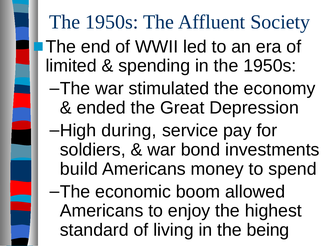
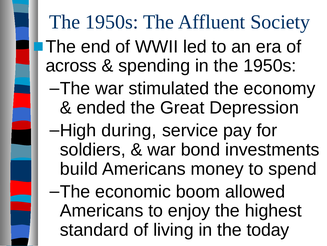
limited: limited -> across (71, 66)
being: being -> today (268, 229)
